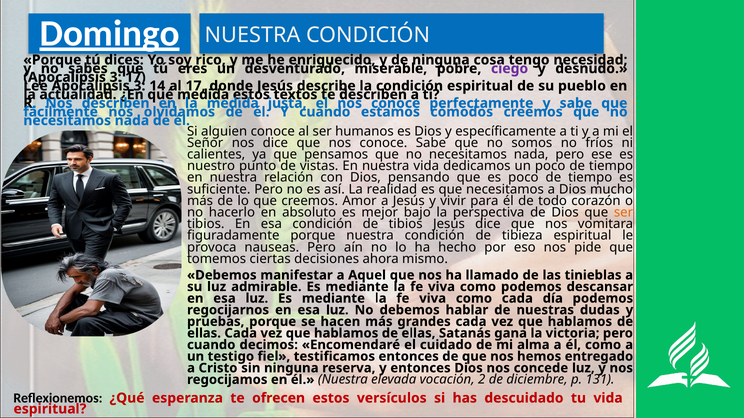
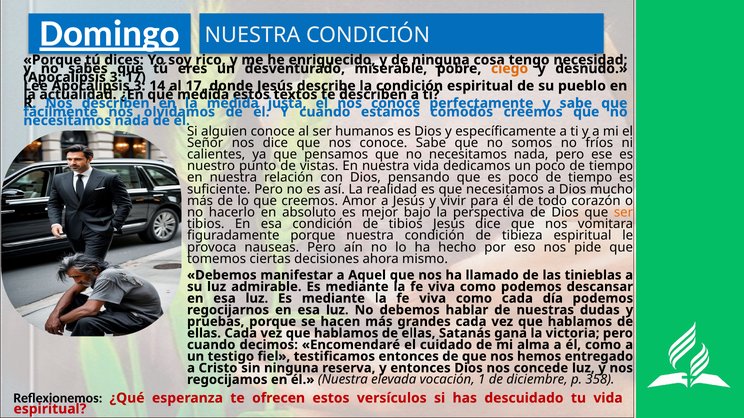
ciego colour: purple -> orange (510, 69)
2: 2 -> 1 (482, 380)
131: 131 -> 358 (600, 380)
